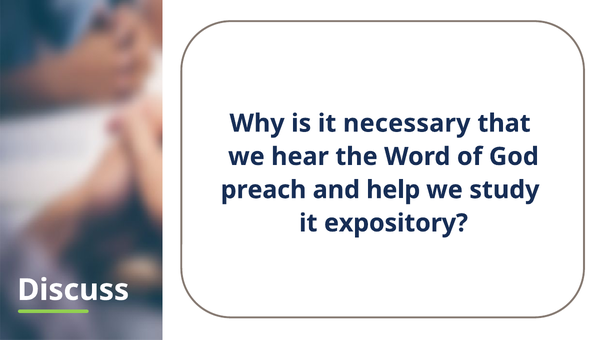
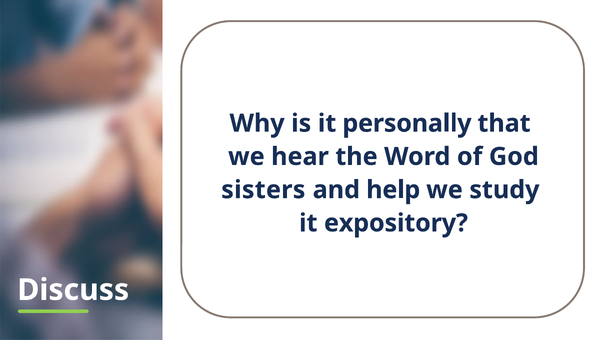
necessary: necessary -> personally (407, 123)
preach: preach -> sisters (263, 190)
